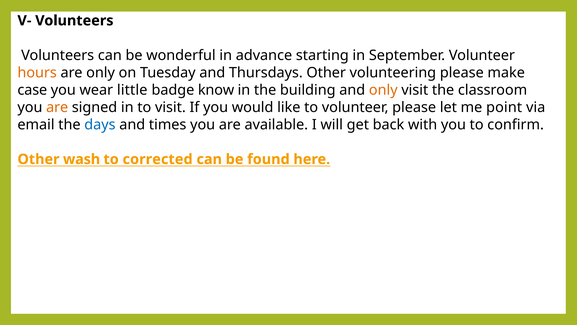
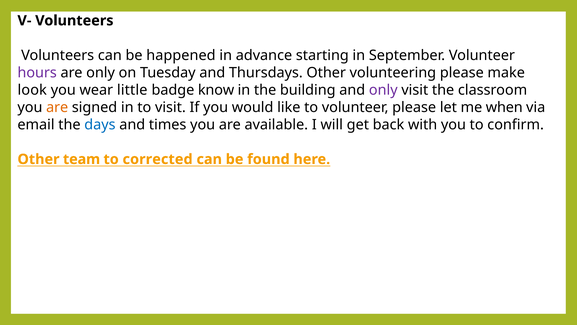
wonderful: wonderful -> happened (181, 55)
hours colour: orange -> purple (37, 73)
case: case -> look (32, 90)
only colour: orange -> purple (383, 90)
point: point -> when (504, 107)
wash: wash -> team (82, 159)
